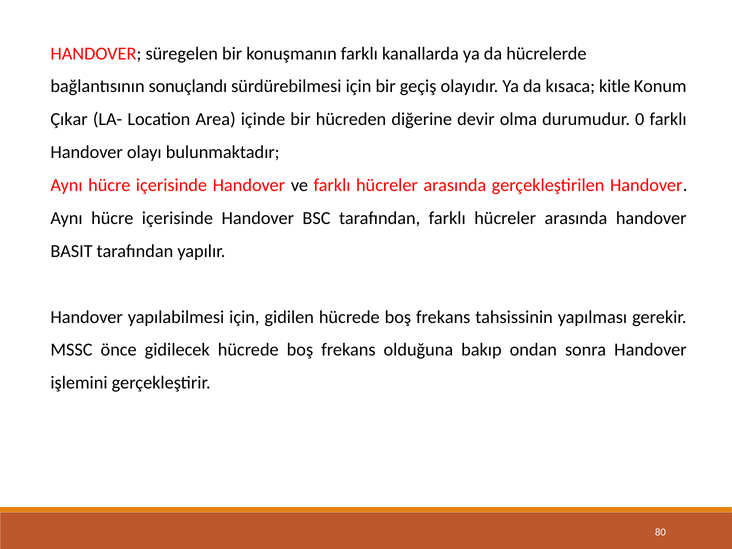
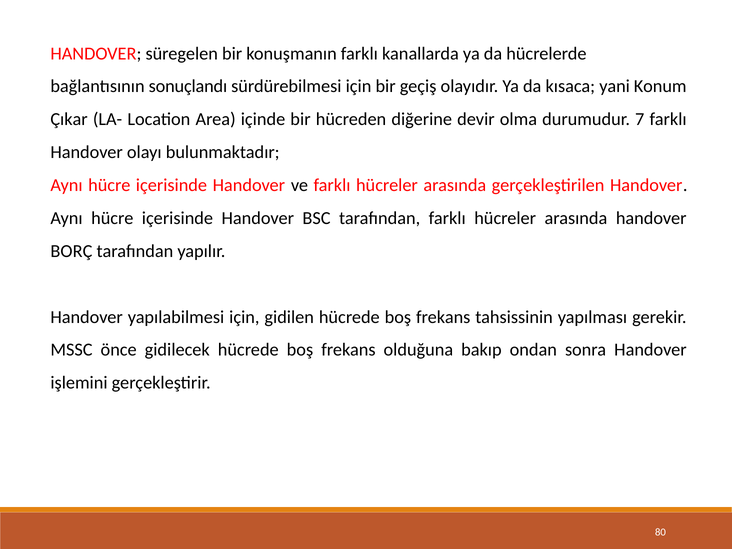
kitle: kitle -> yani (615, 86)
0: 0 -> 7 (640, 119)
BASIT: BASIT -> BORÇ (71, 251)
